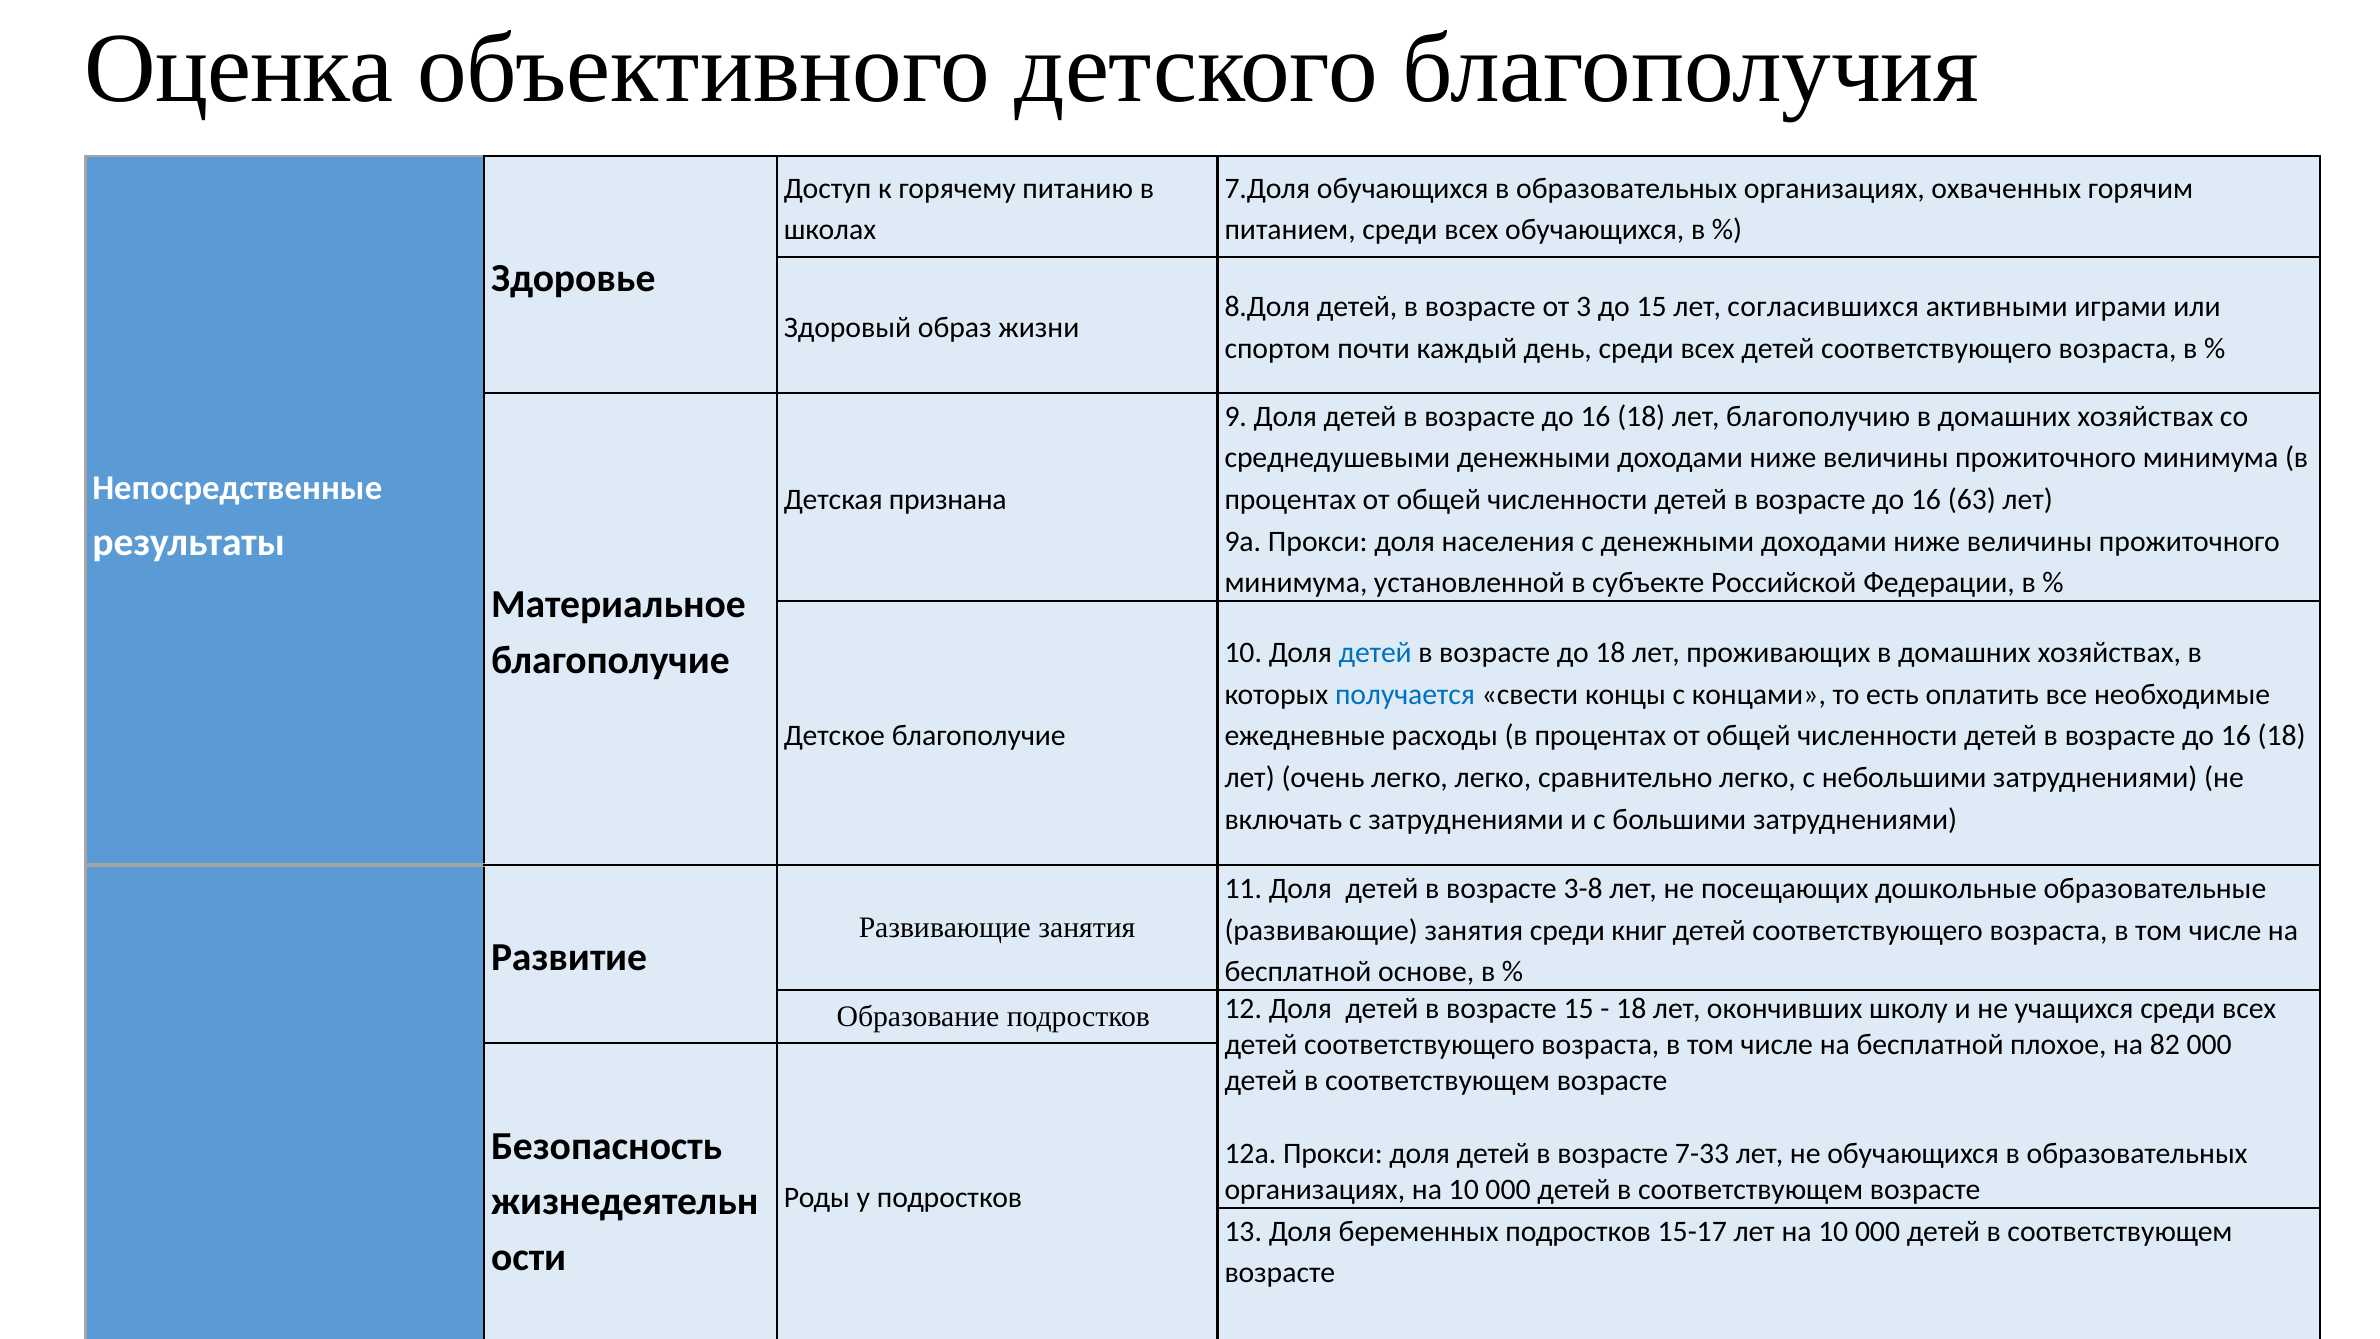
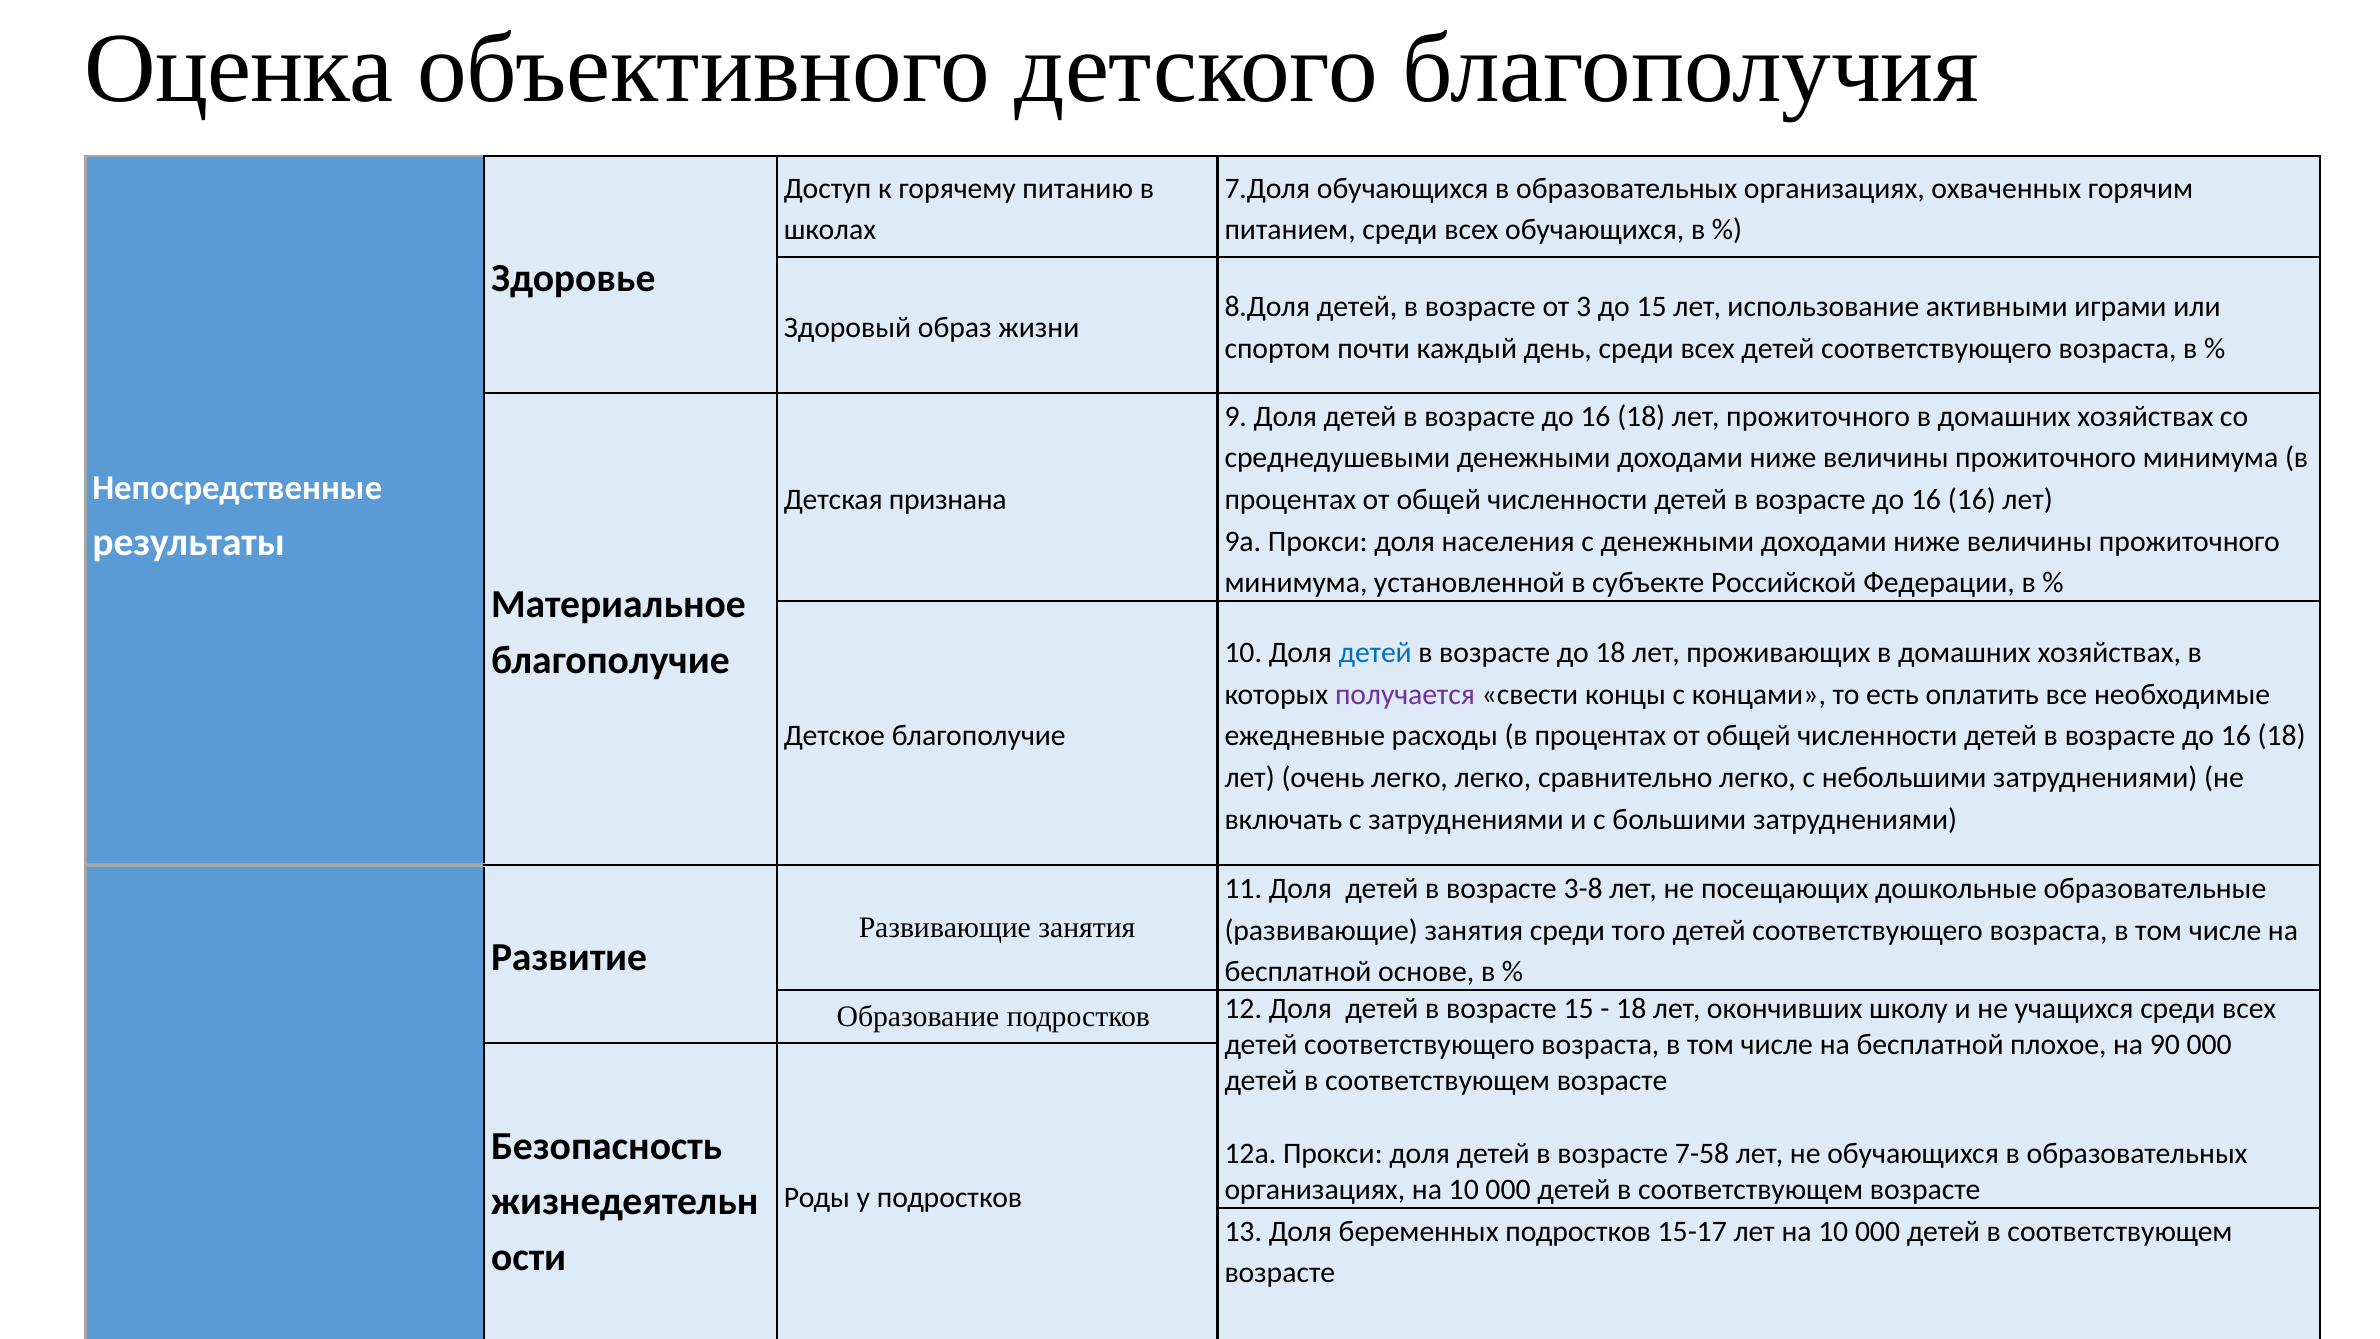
согласившихся: согласившихся -> использование (1823, 307)
лет благополучию: благополучию -> прожиточного (1818, 416)
16 63: 63 -> 16 (1972, 500)
получается colour: blue -> purple (1405, 694)
книг: книг -> того (1639, 930)
82: 82 -> 90 (2165, 1044)
7-33: 7-33 -> 7-58 (1702, 1153)
